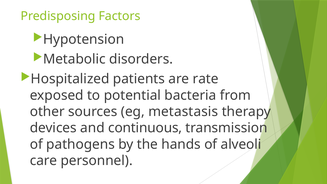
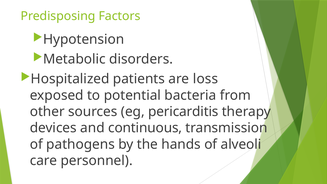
rate: rate -> loss (206, 79)
metastasis: metastasis -> pericarditis (183, 112)
